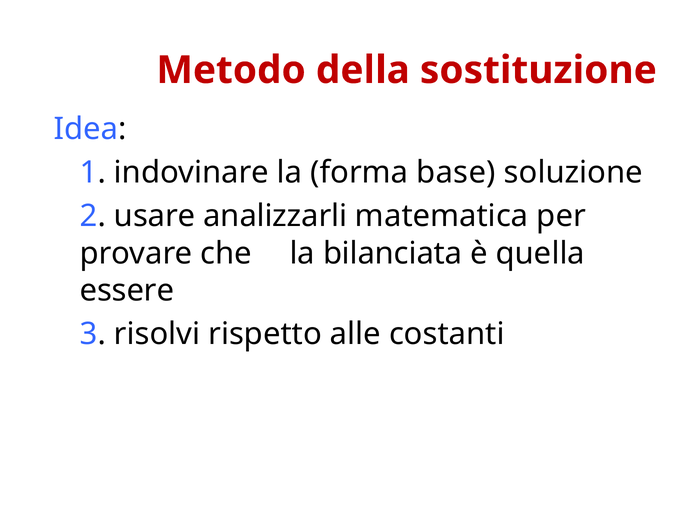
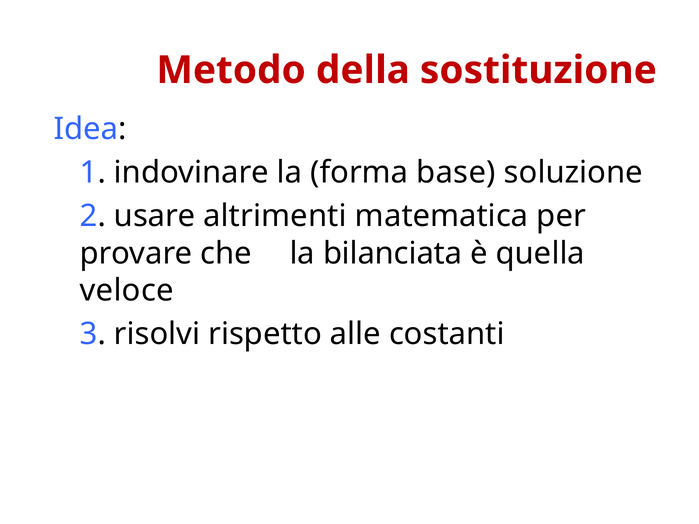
analizzarli: analizzarli -> altrimenti (275, 216)
essere: essere -> veloce (127, 291)
